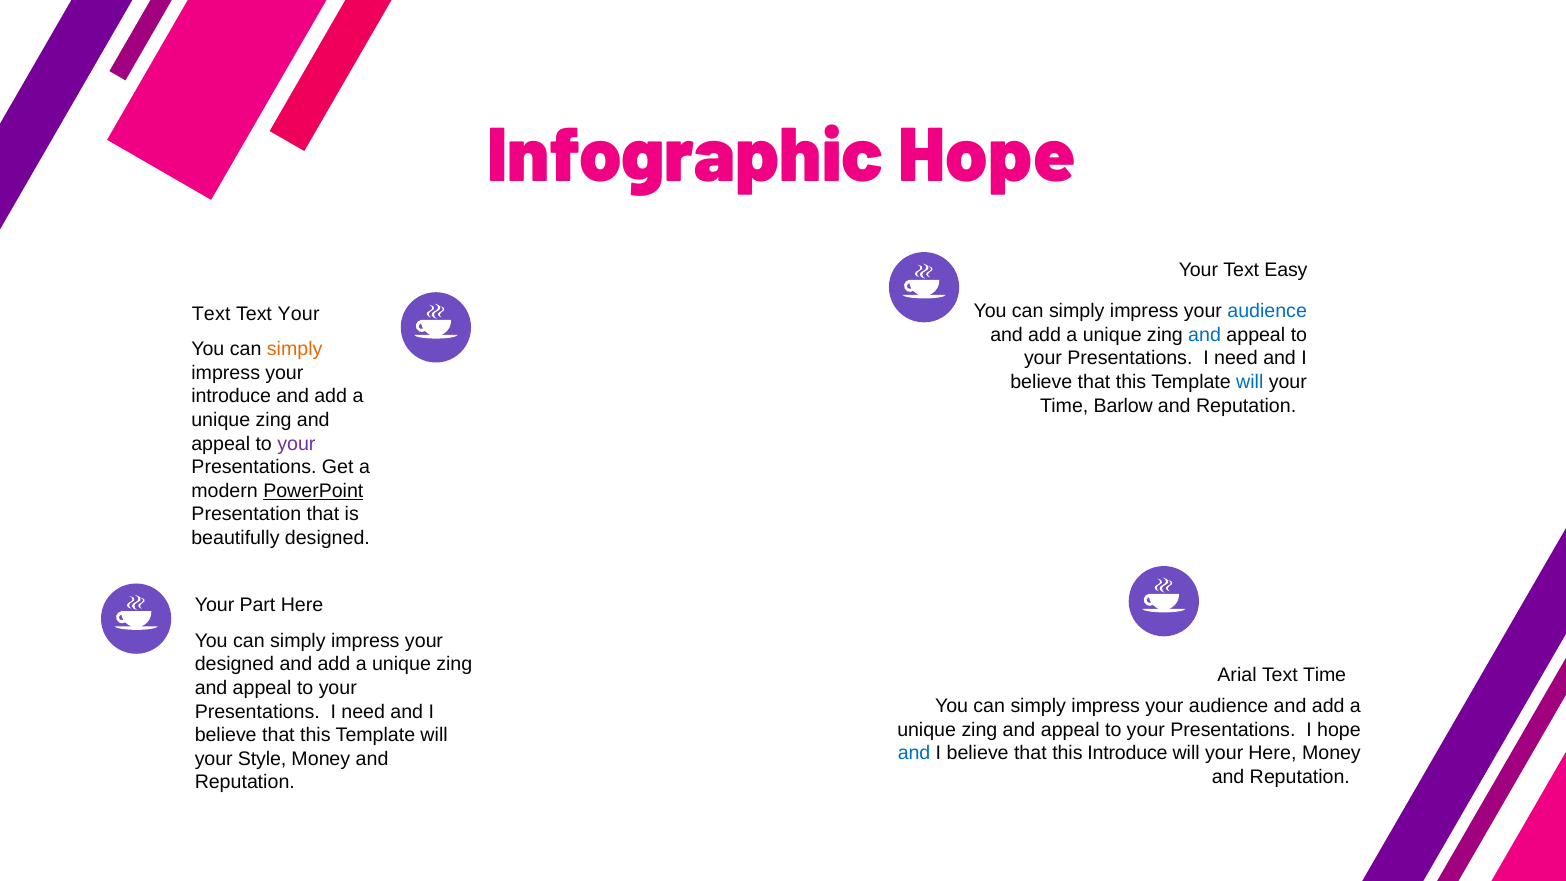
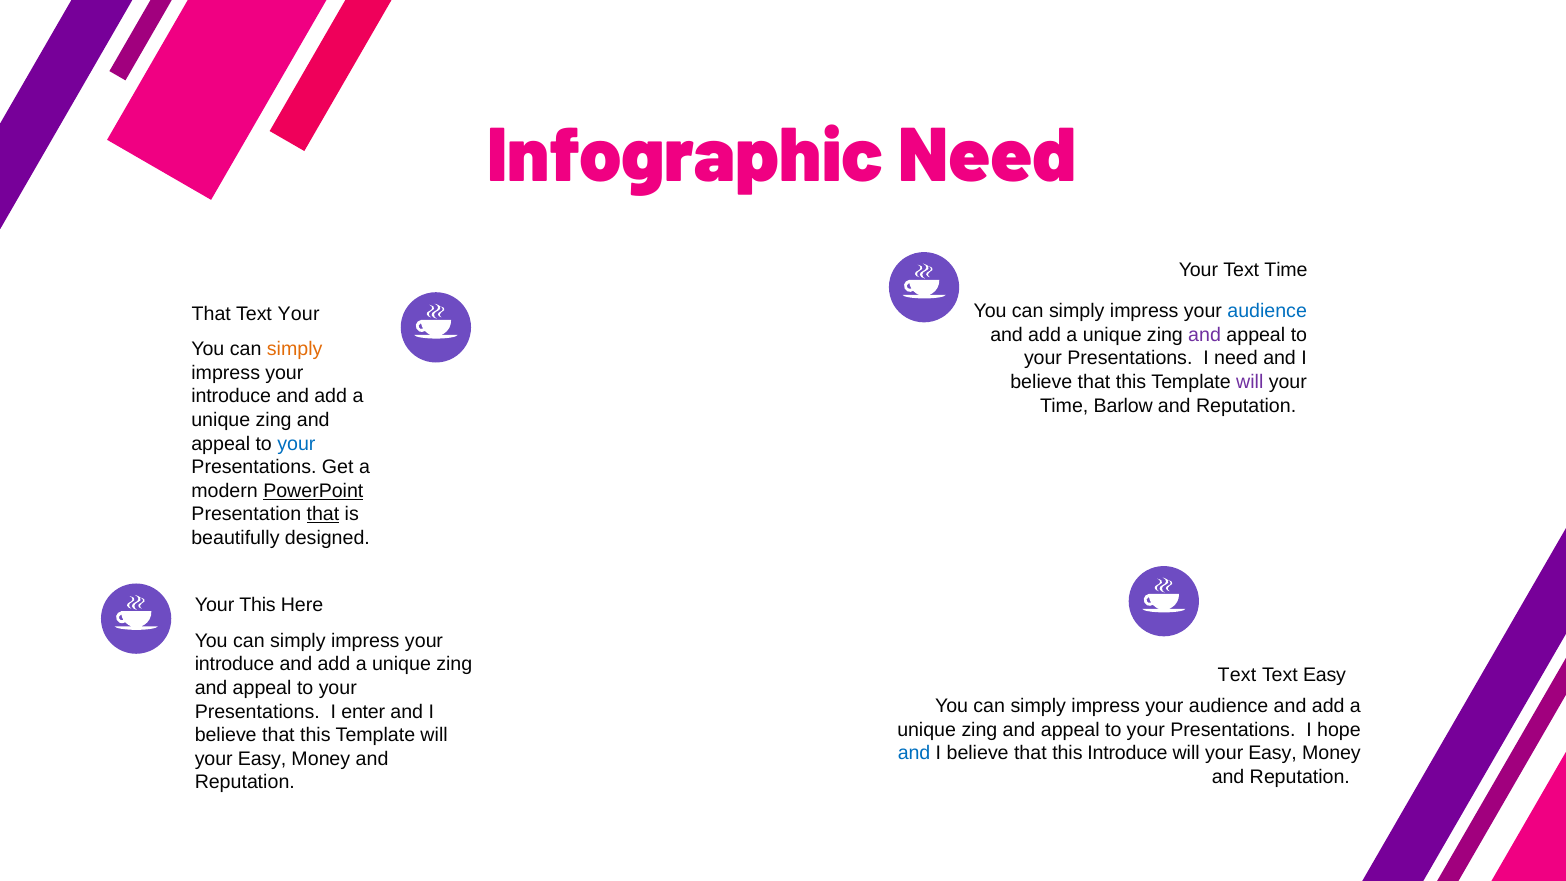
Infographic Hope: Hope -> Need (987, 156)
Text Easy: Easy -> Time (1286, 270)
Text: Text -> That (211, 314)
and colour: blue -> purple (1205, 335)
will colour: blue -> purple (1250, 382)
your colour: purple -> blue (296, 444)
that underline: none -> present (323, 514)
Your Part: Part -> This (257, 605)
designed: designed -> introduce (234, 664)
Arial: Arial -> Text (1237, 675)
Text Time: Time -> Easy (1325, 675)
need: need -> enter (363, 711)
Here: Here -> Easy (1272, 753)
Style: Style -> Easy (262, 759)
